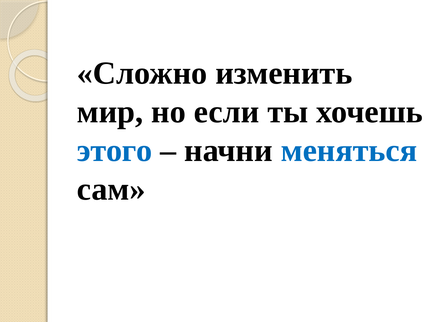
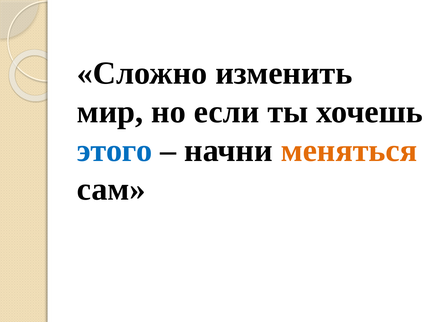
меняться colour: blue -> orange (349, 150)
